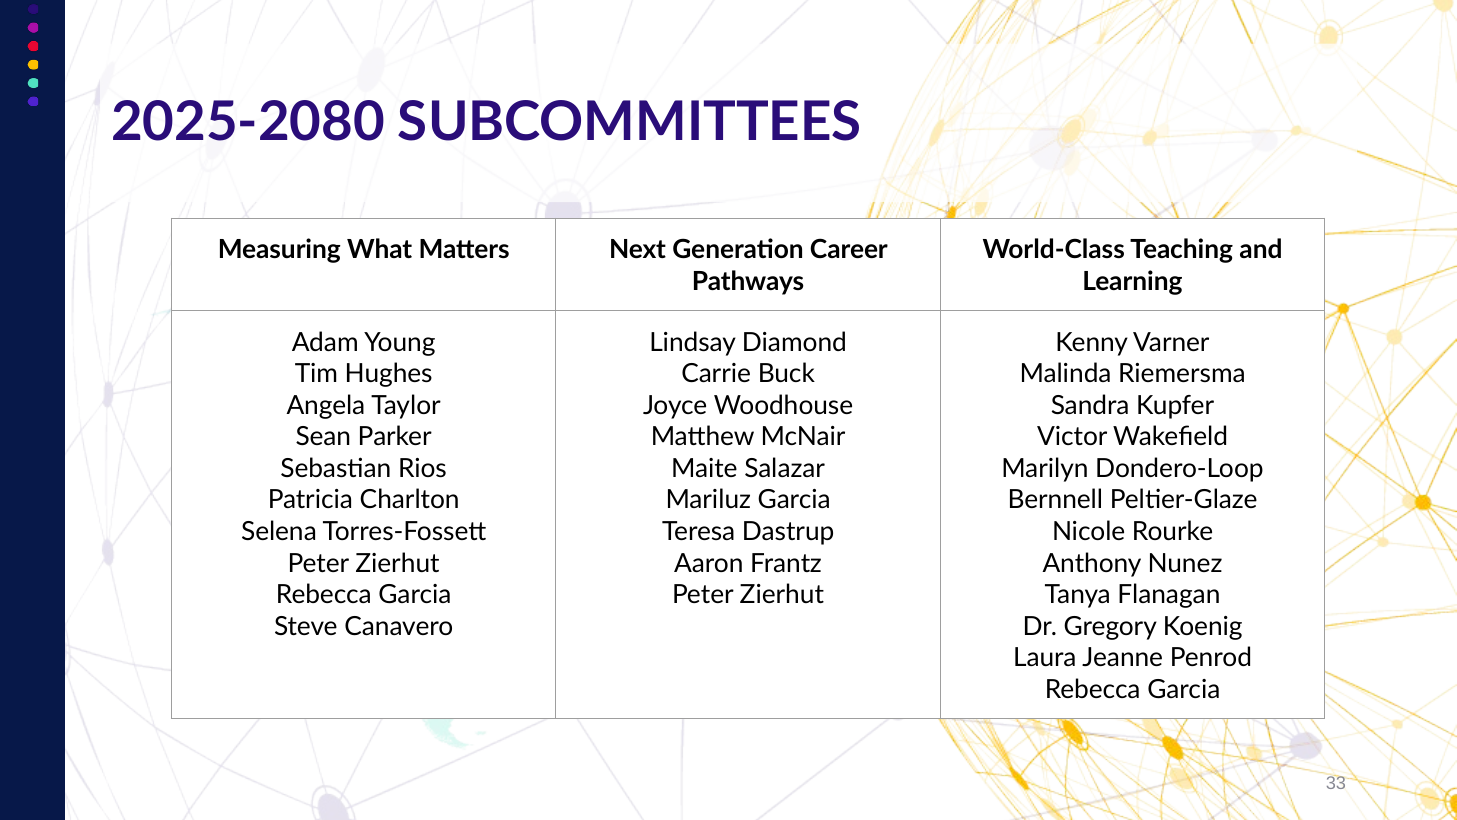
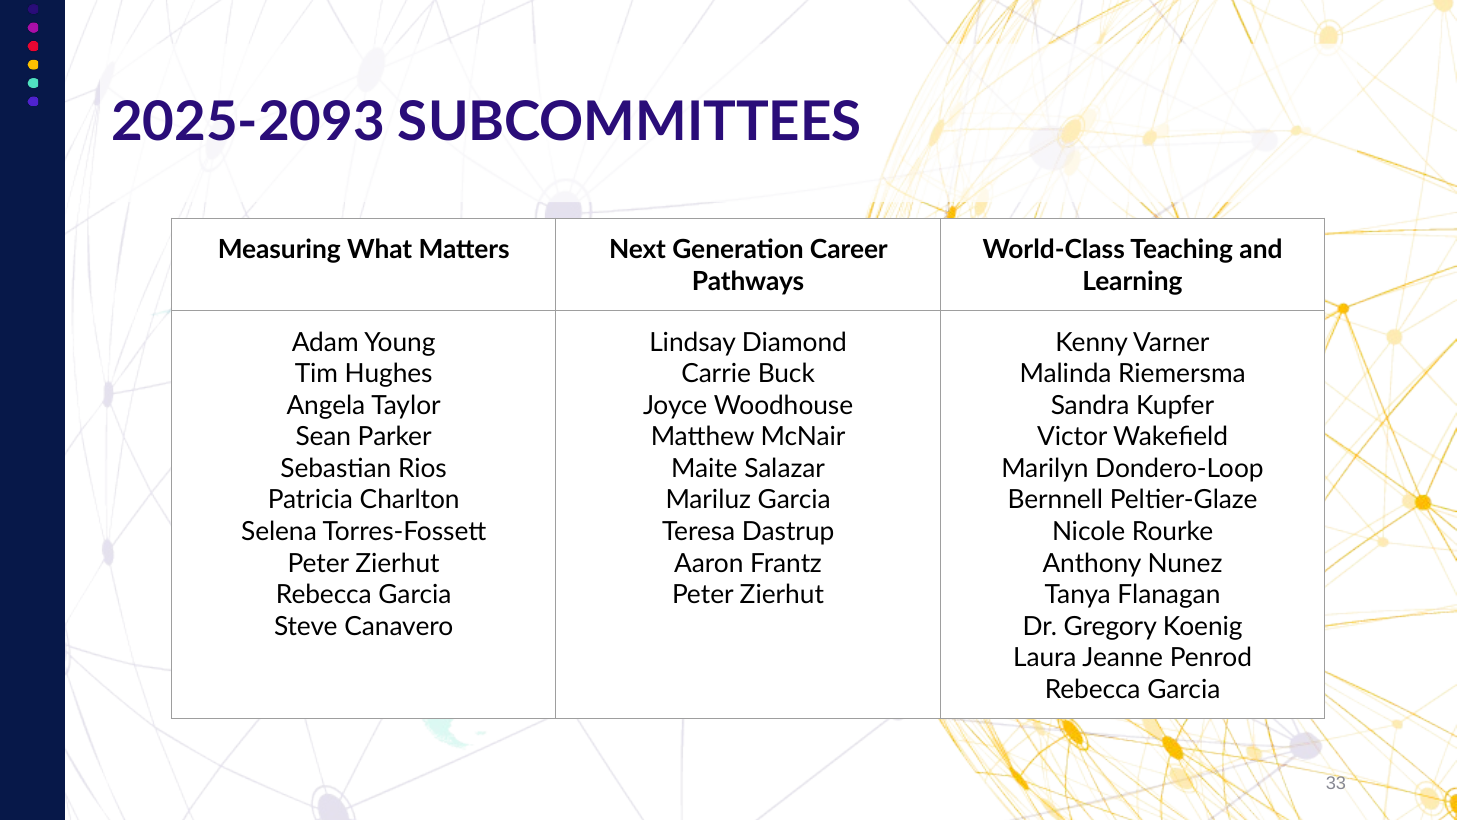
2025-2080: 2025-2080 -> 2025-2093 (248, 122)
